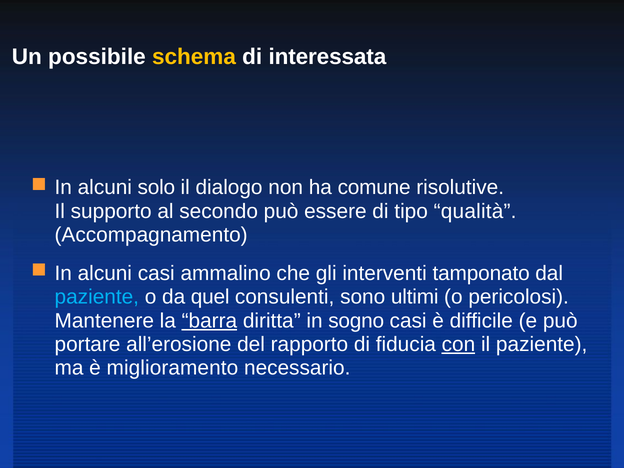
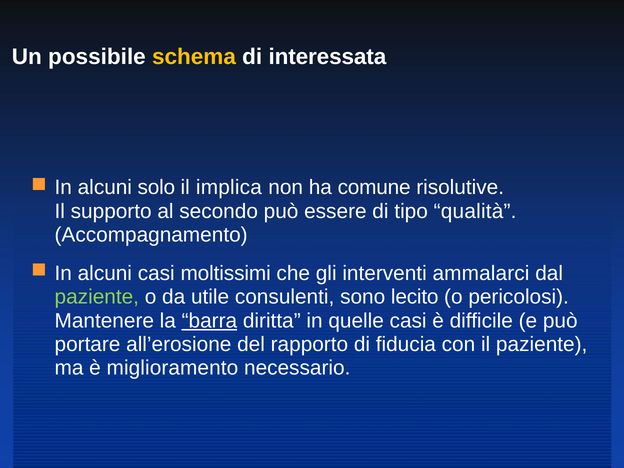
dialogo: dialogo -> implica (229, 188)
ammalino: ammalino -> moltissimi (226, 273)
tamponato: tamponato -> ammalarci (481, 273)
paziente colour: light blue -> light green (97, 297)
quel: quel -> utile (210, 297)
ultimi: ultimi -> lecito (415, 297)
sogno: sogno -> quelle (356, 321)
con underline: present -> none (458, 344)
